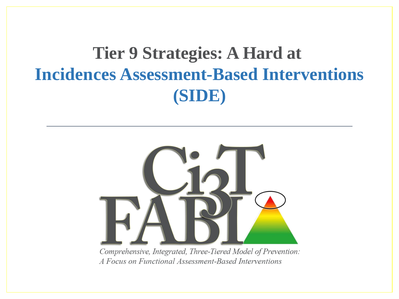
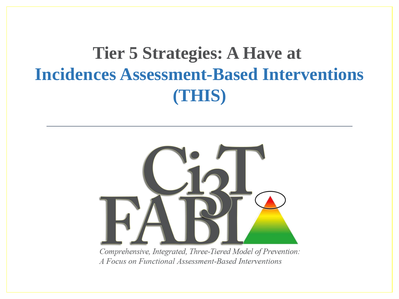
9: 9 -> 5 (134, 53)
Hard: Hard -> Have (263, 53)
SIDE: SIDE -> THIS (200, 96)
